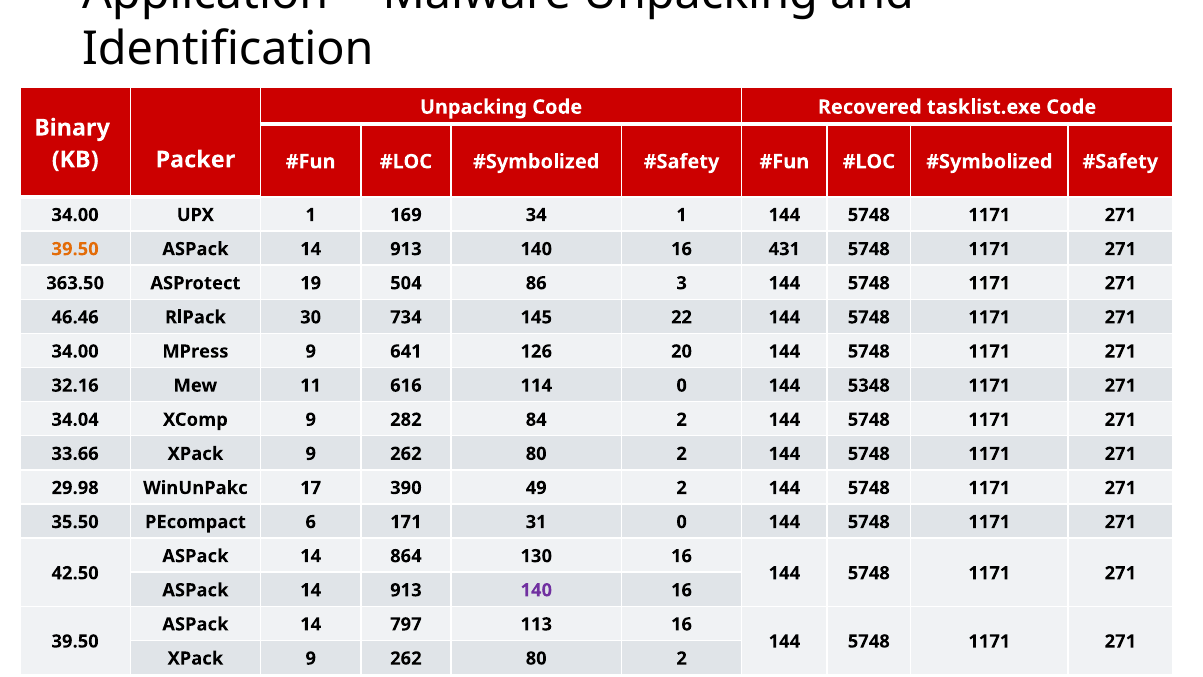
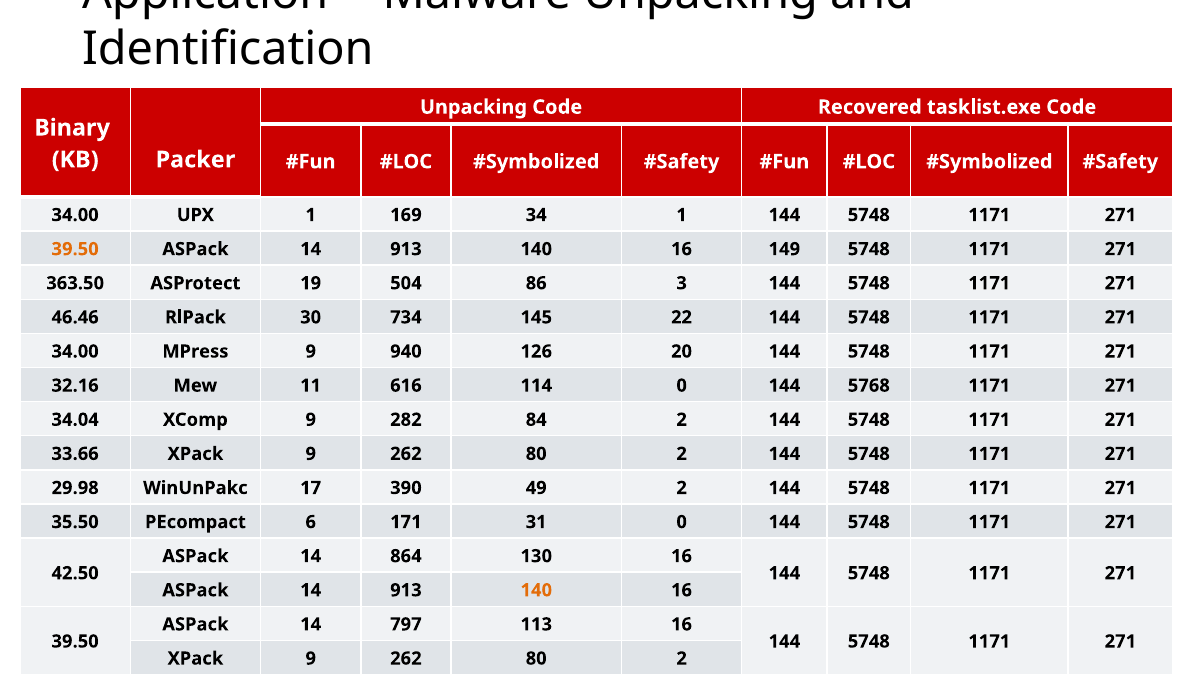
431: 431 -> 149 (784, 249)
641: 641 -> 940 (406, 351)
5348: 5348 -> 5768 (869, 385)
140 colour: purple -> orange (536, 590)
